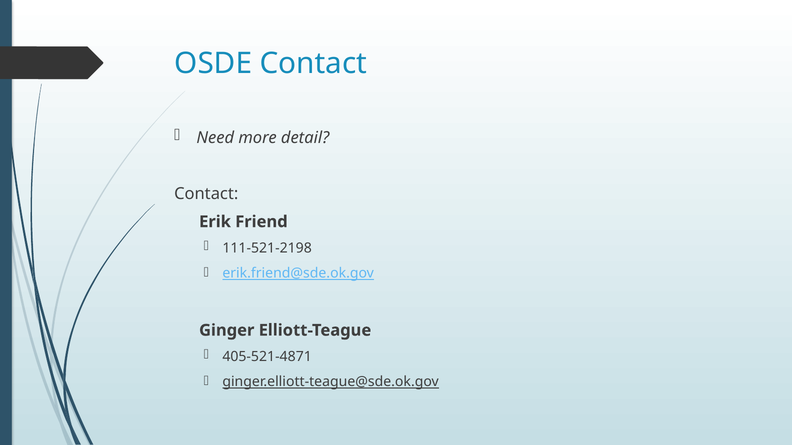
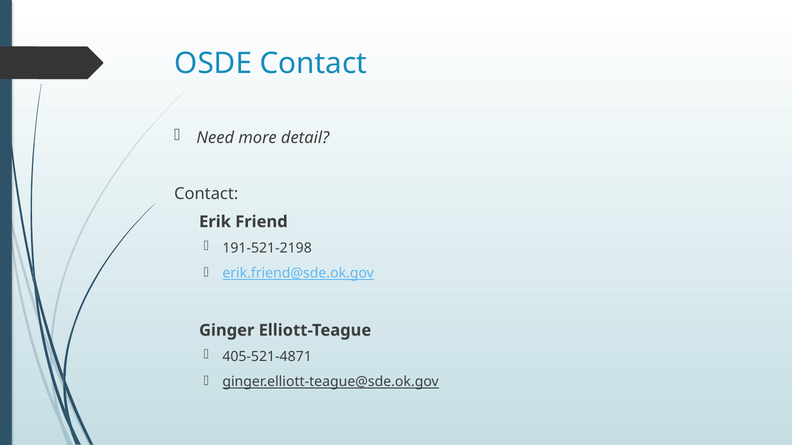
111-521-2198: 111-521-2198 -> 191-521-2198 (267, 248)
